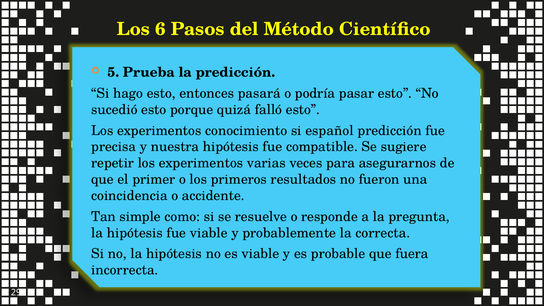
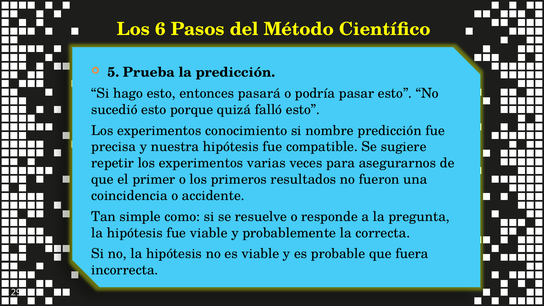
español: español -> nombre (330, 131)
